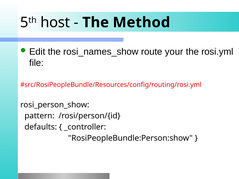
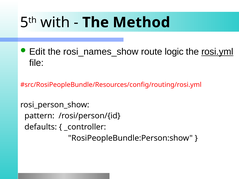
host: host -> with (55, 22)
your: your -> logic (174, 52)
rosi.yml underline: none -> present (217, 52)
